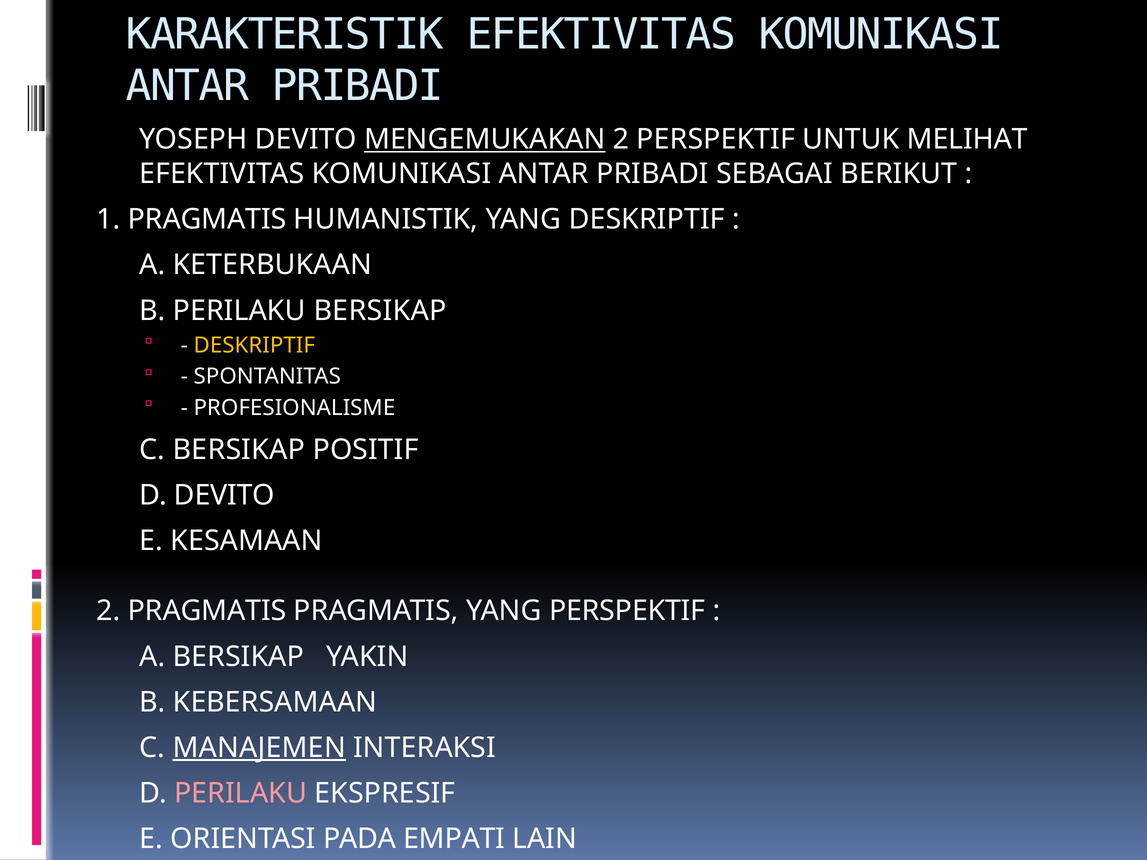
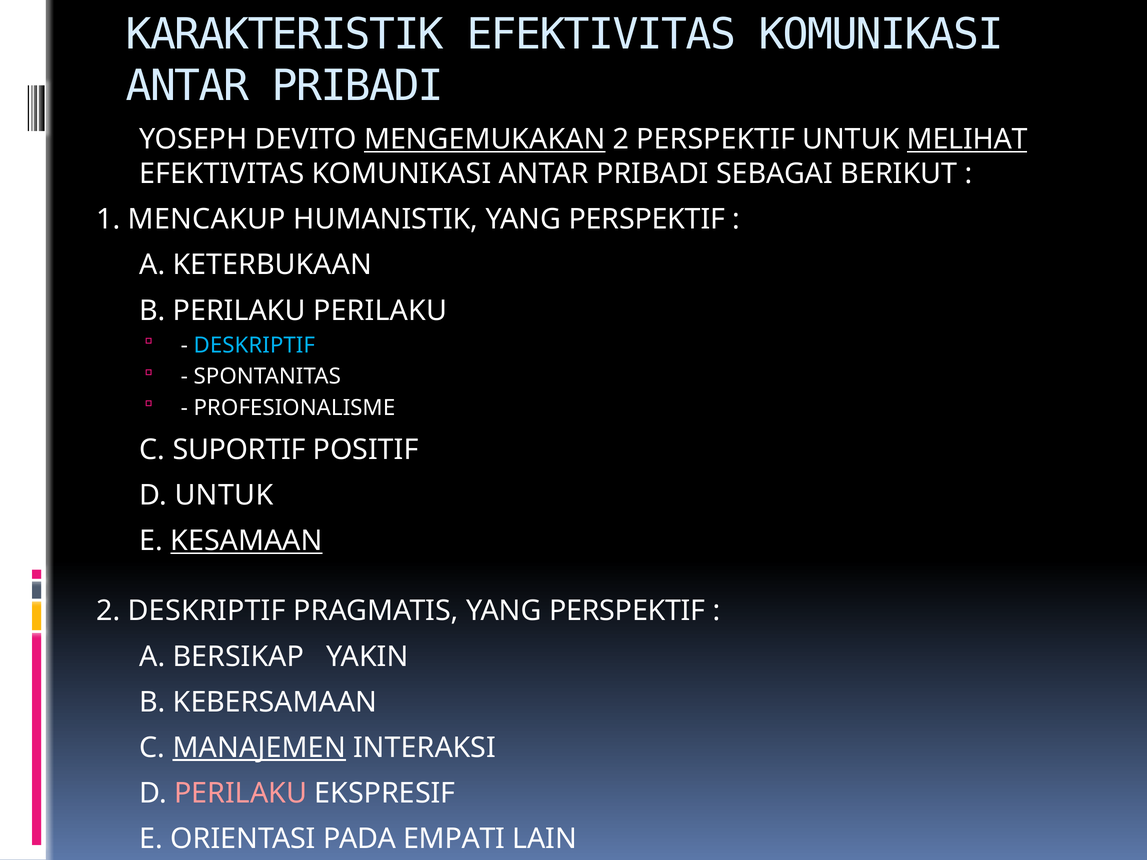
MELIHAT underline: none -> present (967, 140)
1 PRAGMATIS: PRAGMATIS -> MENCAKUP (207, 220)
HUMANISTIK YANG DESKRIPTIF: DESKRIPTIF -> PERSPEKTIF (647, 220)
PERILAKU BERSIKAP: BERSIKAP -> PERILAKU (380, 311)
DESKRIPTIF colour: yellow -> light blue (254, 345)
C BERSIKAP: BERSIKAP -> SUPORTIF (239, 450)
D DEVITO: DEVITO -> UNTUK (224, 496)
KESAMAAN underline: none -> present (246, 541)
2 PRAGMATIS: PRAGMATIS -> DESKRIPTIF (207, 611)
